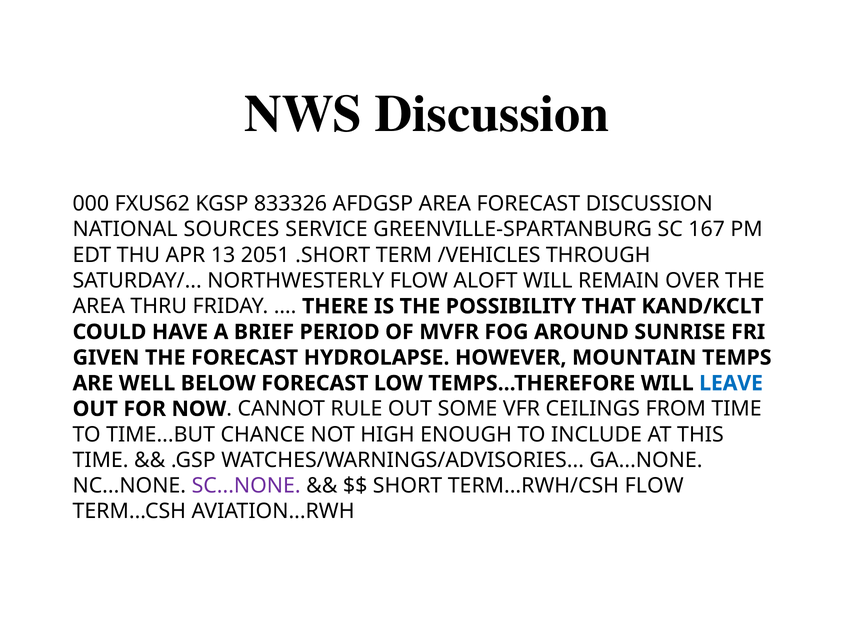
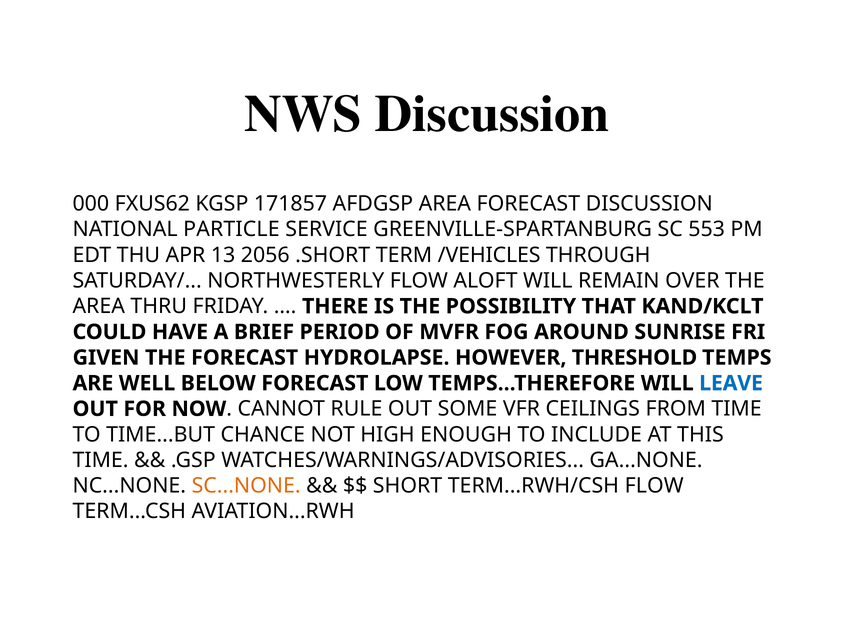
833326: 833326 -> 171857 (290, 204)
SOURCES: SOURCES -> PARTICLE (231, 229)
167: 167 -> 553 (707, 229)
2051: 2051 -> 2056 (265, 255)
MOUNTAIN: MOUNTAIN -> THRESHOLD (634, 357)
SC...NONE colour: purple -> orange (246, 485)
